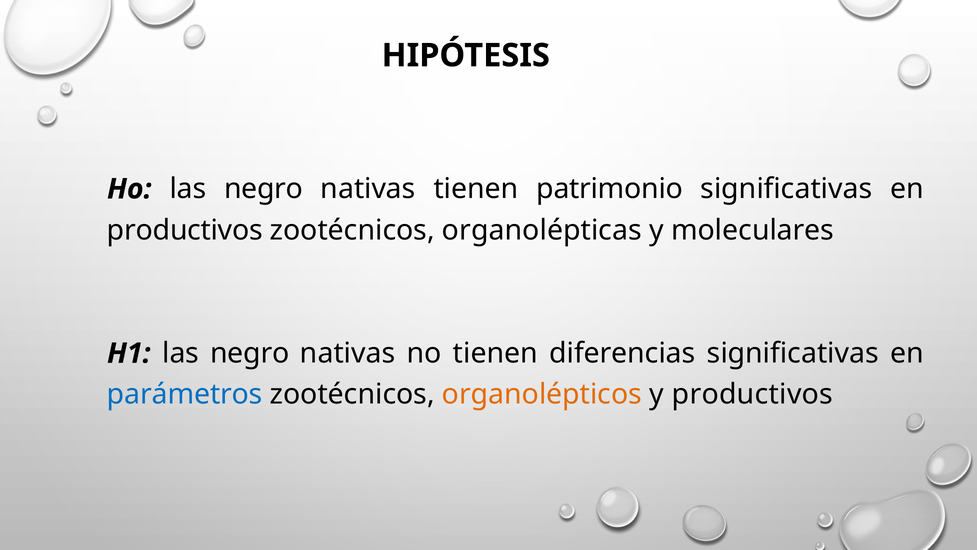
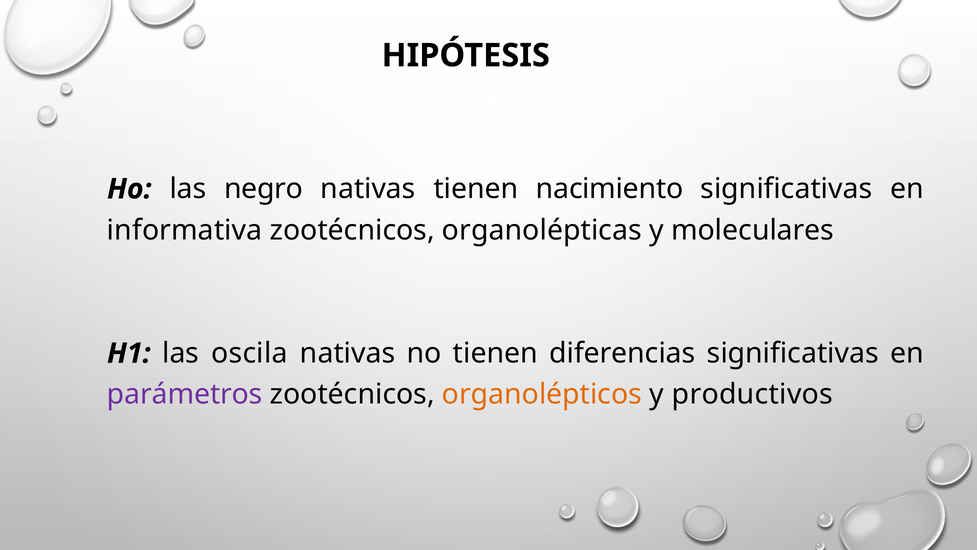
patrimonio: patrimonio -> nacimiento (610, 189)
productivos: productivos -> informativa (185, 230)
H1 las negro: negro -> oscila (249, 353)
parámetros colour: blue -> purple (185, 394)
